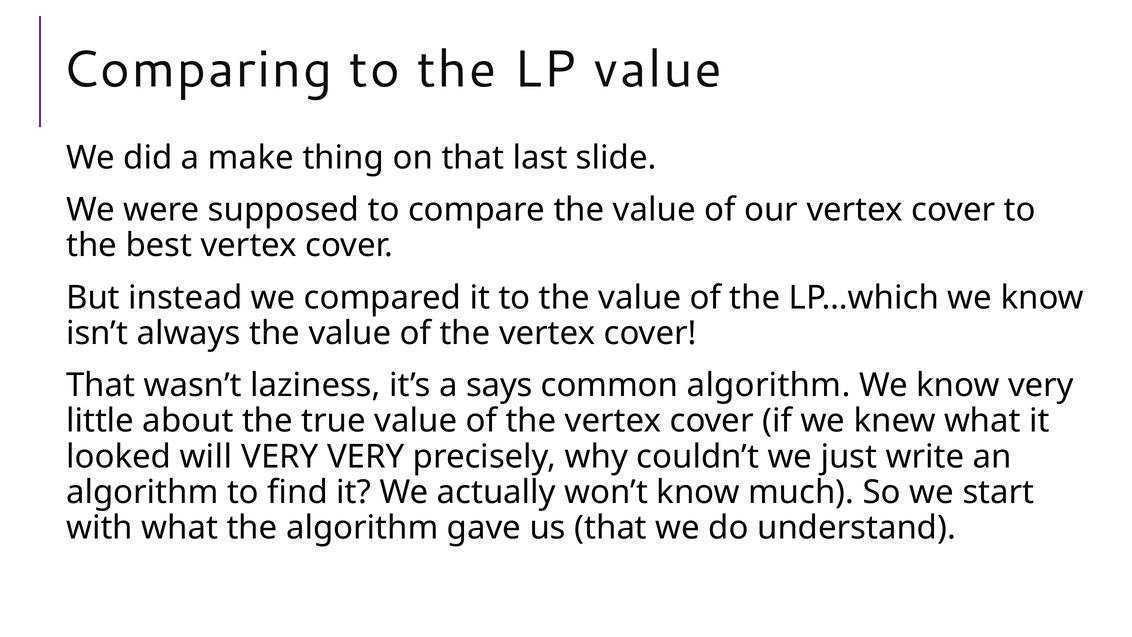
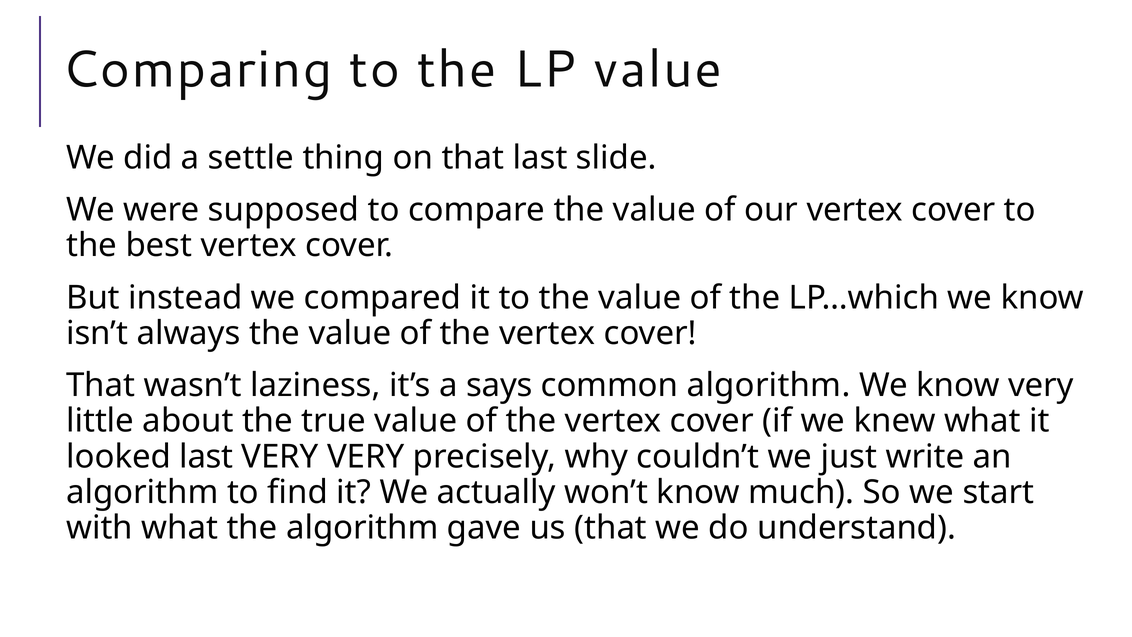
make: make -> settle (251, 158)
looked will: will -> last (206, 456)
